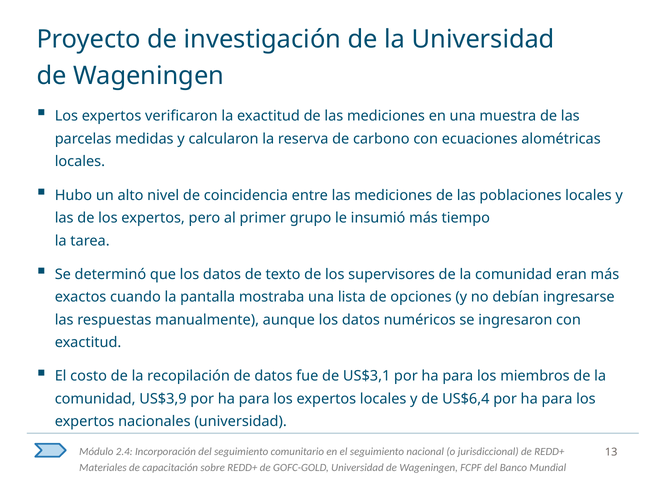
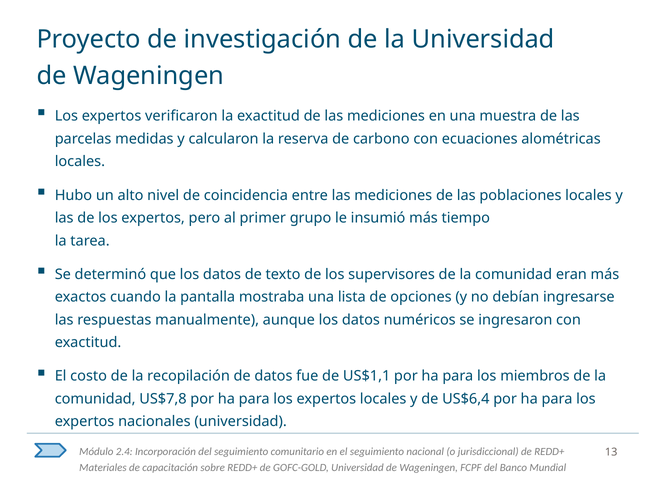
US$3,1: US$3,1 -> US$1,1 (367, 376)
US$3,9: US$3,9 -> US$7,8 (163, 399)
